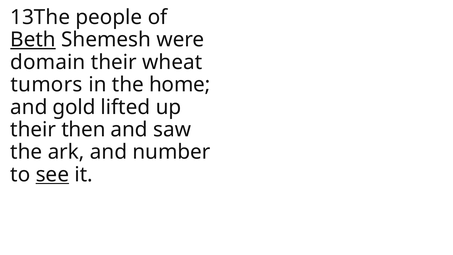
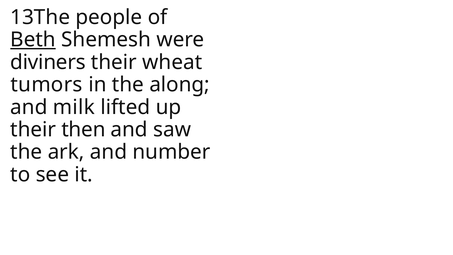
domain: domain -> diviners (48, 62)
home: home -> along (180, 85)
gold: gold -> milk (74, 107)
see underline: present -> none (52, 174)
